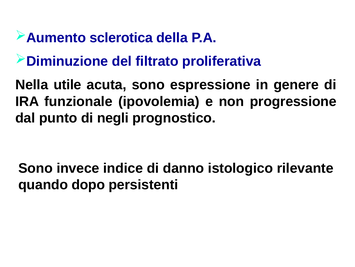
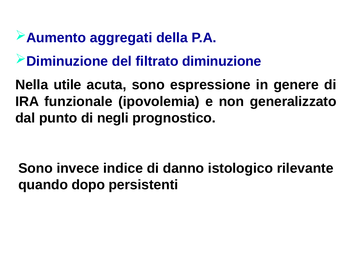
sclerotica: sclerotica -> aggregati (121, 38)
proliferativa: proliferativa -> diminuzione (222, 61)
progressione: progressione -> generalizzato (293, 101)
